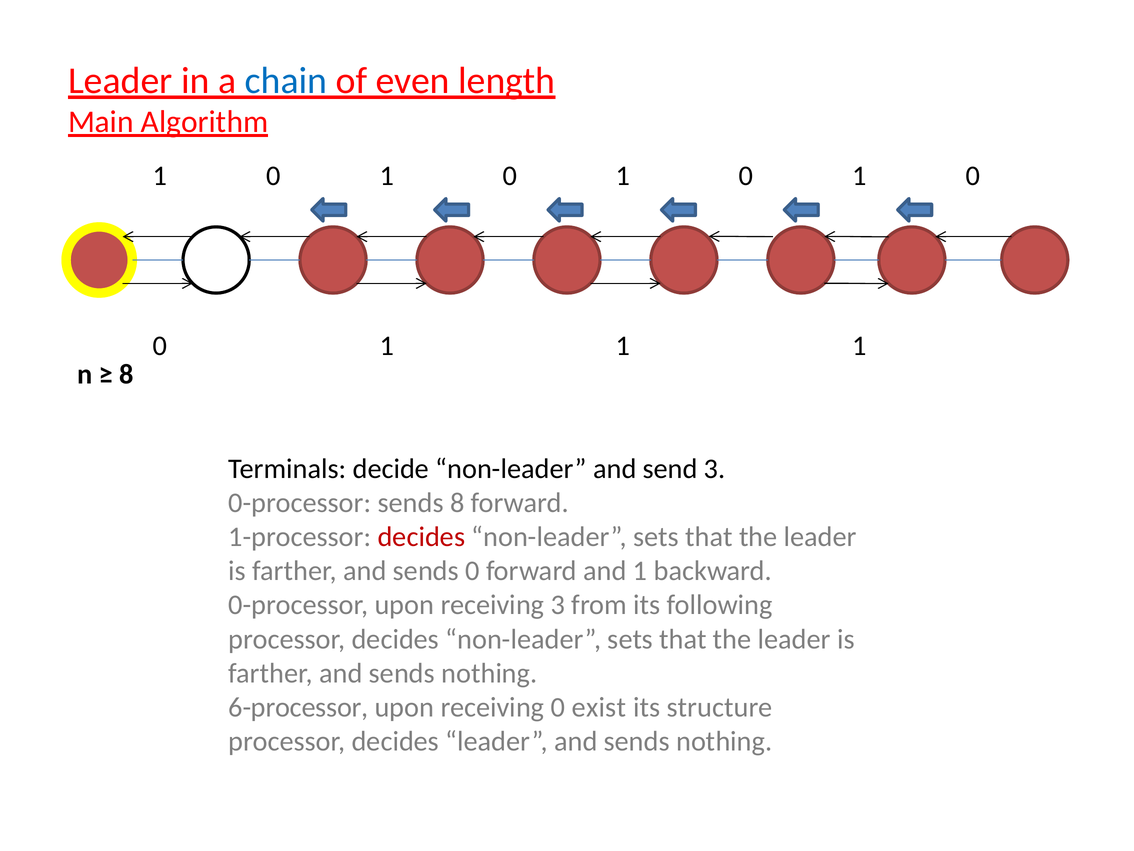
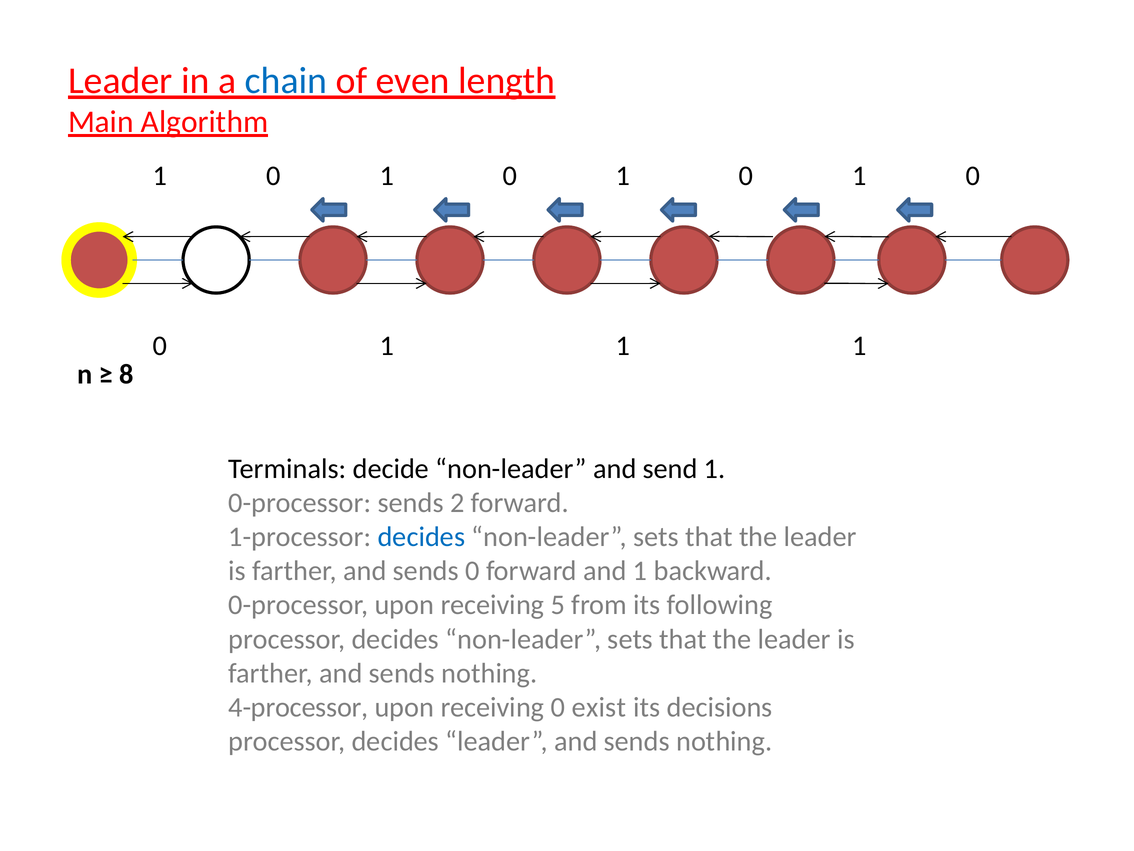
send 3: 3 -> 1 (715, 469)
sends 8: 8 -> 2 (457, 503)
decides colour: red -> blue (421, 537)
receiving 3: 3 -> 5 (558, 605)
6-processor: 6-processor -> 4-processor (298, 707)
structure: structure -> decisions (720, 707)
